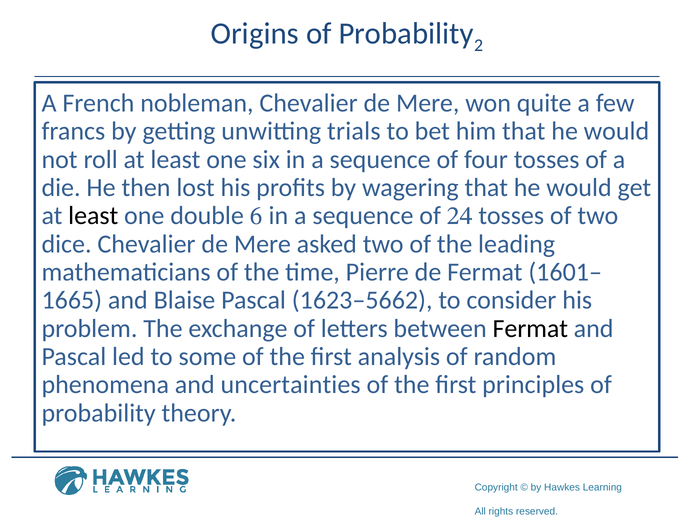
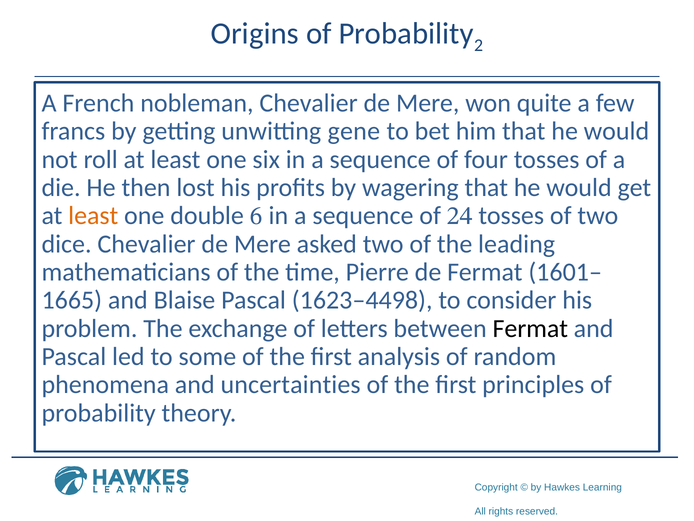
trials: trials -> gene (354, 131)
least colour: black -> orange (93, 216)
1623–5662: 1623–5662 -> 1623–4498 (362, 300)
